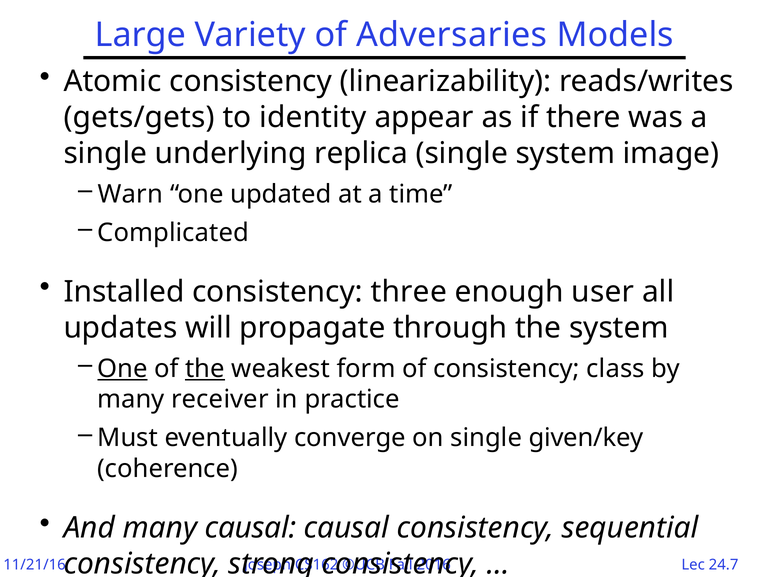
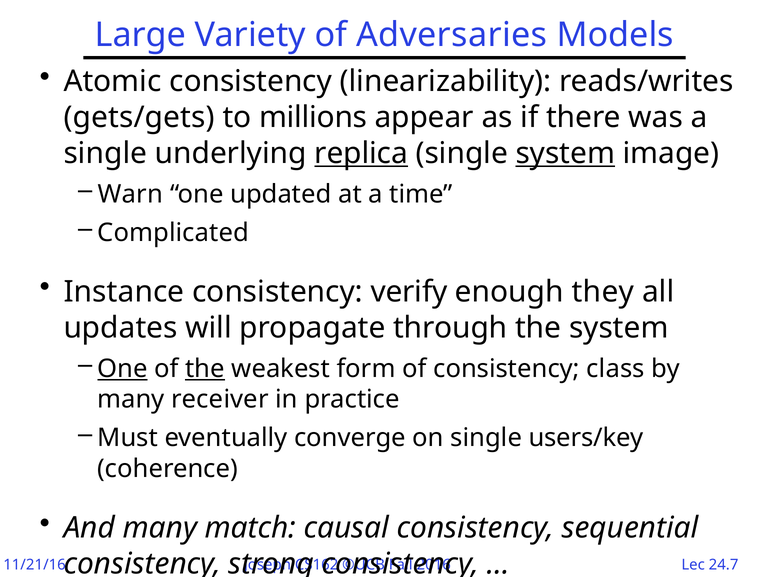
identity: identity -> millions (313, 117)
replica underline: none -> present (361, 153)
system underline: none -> present (565, 153)
Installed: Installed -> Instance (124, 292)
three: three -> verify (409, 292)
user: user -> they (603, 292)
given/key: given/key -> users/key (586, 438)
many causal: causal -> match (250, 528)
